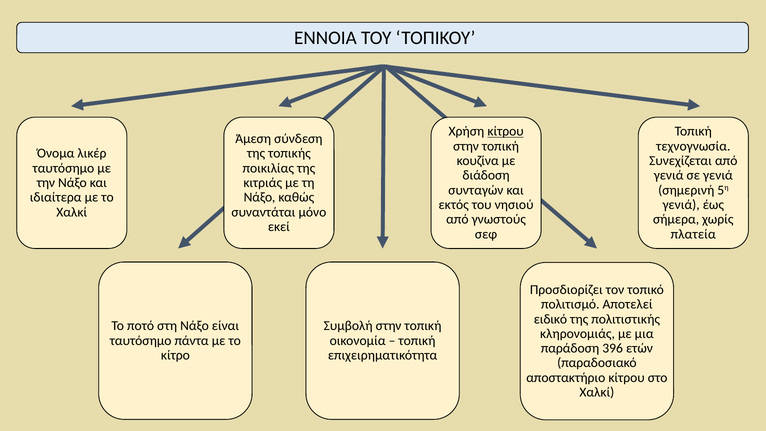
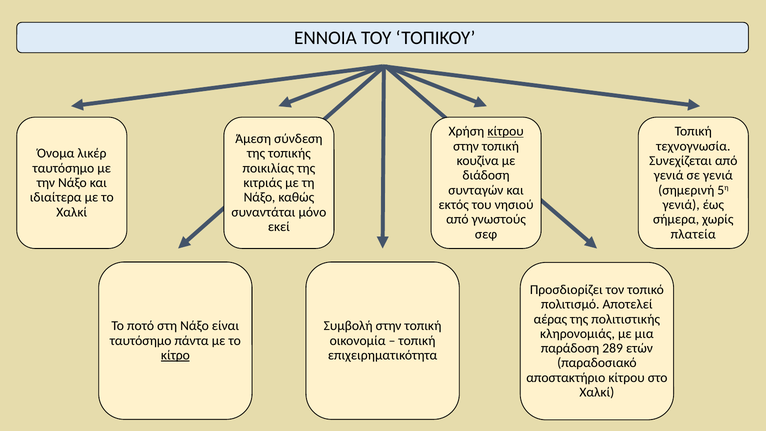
ειδικό: ειδικό -> αέρας (550, 319)
396: 396 -> 289 (613, 348)
κίτρο underline: none -> present (175, 355)
